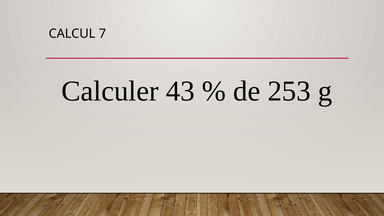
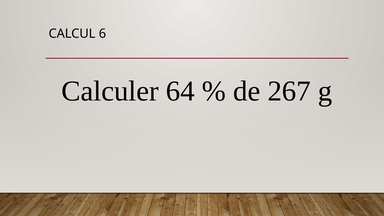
7: 7 -> 6 (102, 34)
43: 43 -> 64 (180, 91)
253: 253 -> 267 (289, 91)
